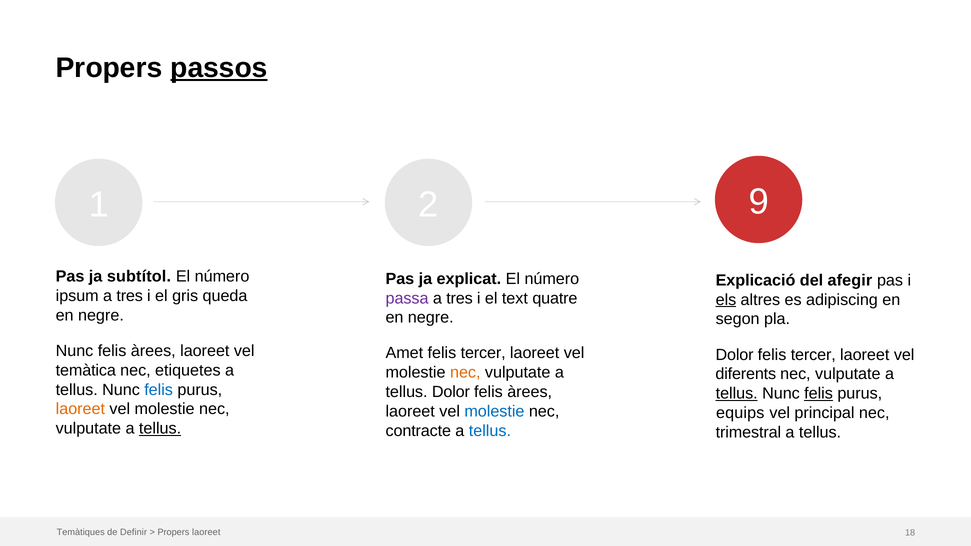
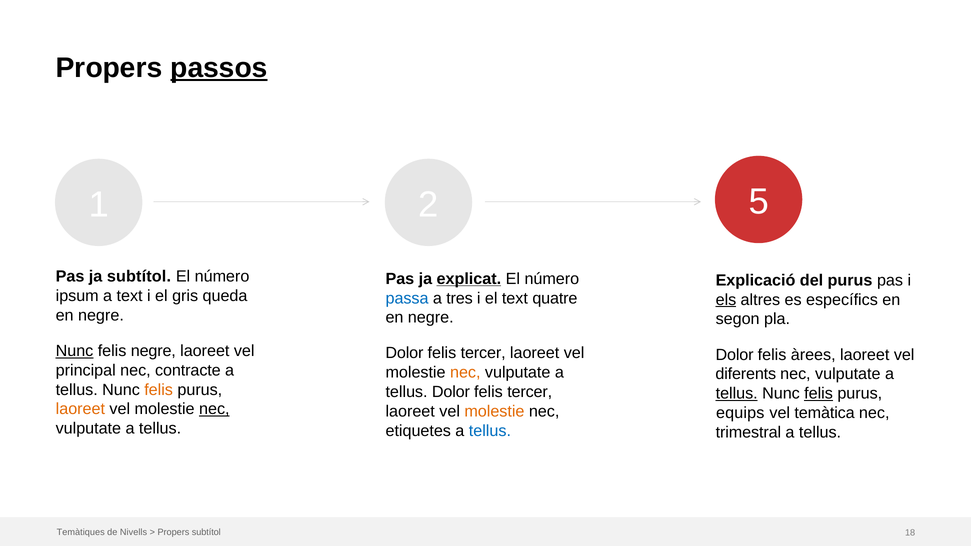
9: 9 -> 5 (759, 202)
explicat underline: none -> present (469, 279)
del afegir: afegir -> purus (850, 280)
tres: tres -> text (130, 296)
passa colour: purple -> blue (407, 298)
adipiscing: adipiscing -> específics (842, 300)
Nunc underline: none -> present (75, 351)
àrees: àrees -> negre (153, 351)
Amet: Amet -> Dolor (404, 353)
tercer: tercer -> àrees (813, 355)
temàtica: temàtica -> principal (86, 370)
etiquetes: etiquetes -> contracte (188, 370)
felis colour: blue -> orange (159, 390)
àrees: àrees -> tercer (530, 392)
nec underline: none -> present (214, 409)
molestie colour: blue -> orange (494, 412)
principal: principal -> temàtica (825, 413)
tellus underline: present -> none (160, 429)
contracte: contracte -> etiquetes (418, 431)
Definir: Definir -> Nivells (134, 532)
Propers laoreet: laoreet -> subtítol (206, 532)
